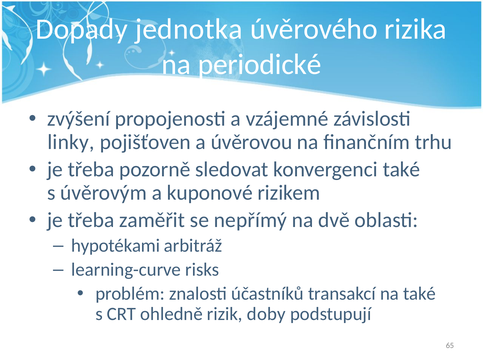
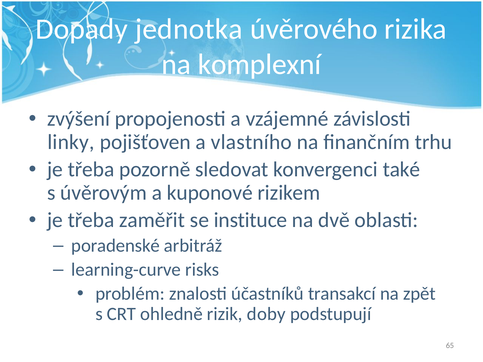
periodické: periodické -> komplexní (260, 64)
úvěrovou: úvěrovou -> vlastního (251, 142)
nepřímý: nepřímý -> instituce (251, 220)
hypotékami: hypotékami -> poradenské (116, 246)
na také: také -> zpět (419, 294)
